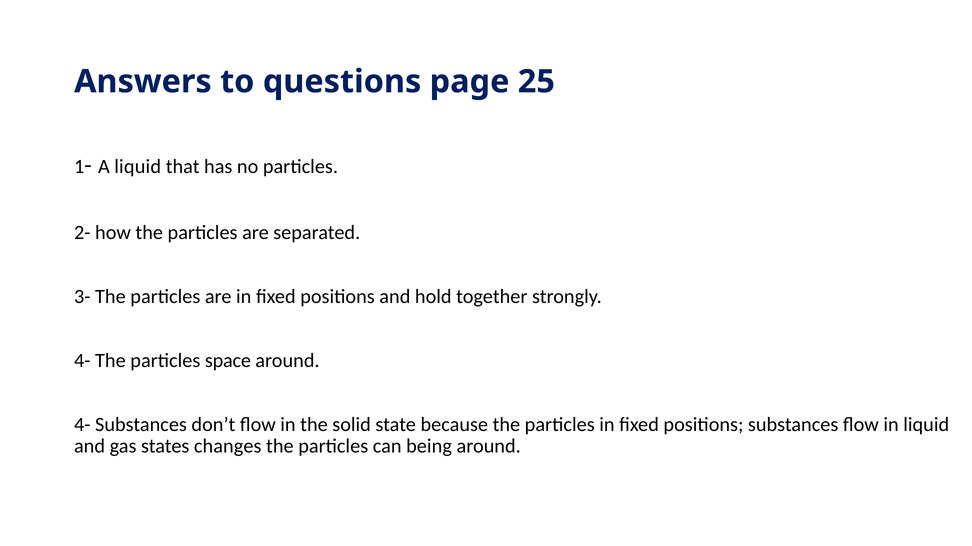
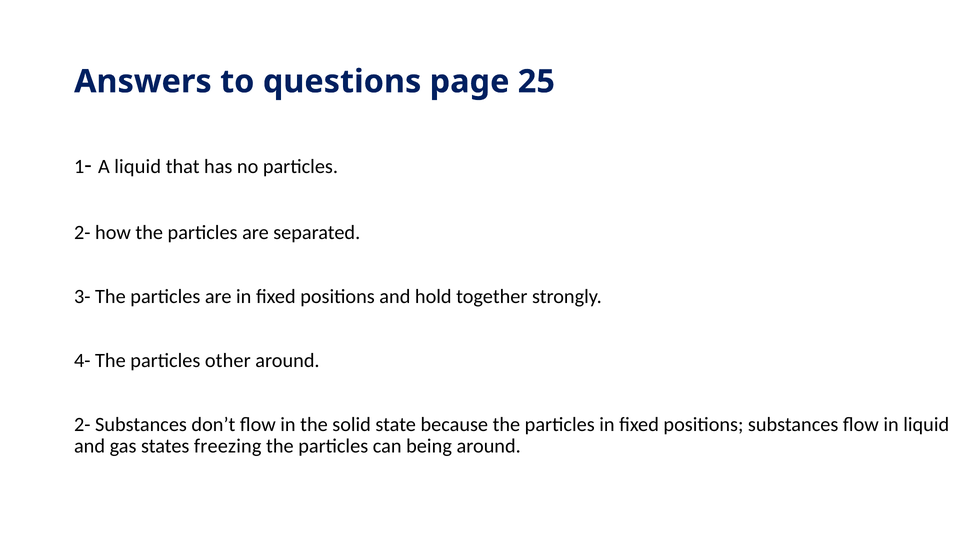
space: space -> other (228, 361)
4-: 4- -> 2- (82, 425)
changes: changes -> freezing (228, 447)
